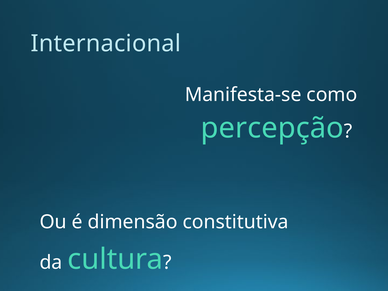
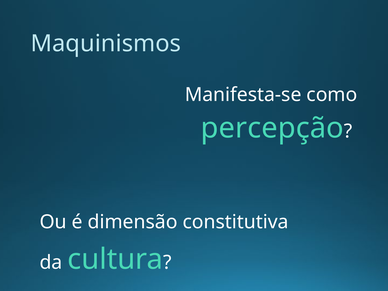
Internacional: Internacional -> Maquinismos (106, 43)
